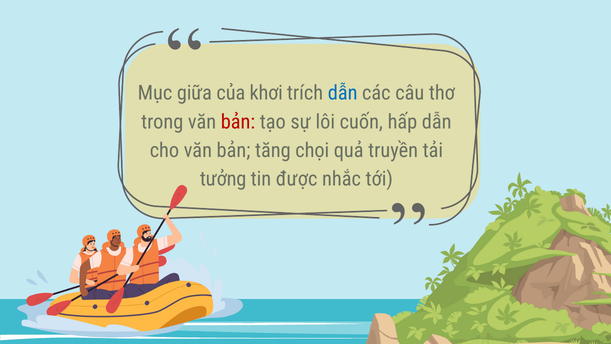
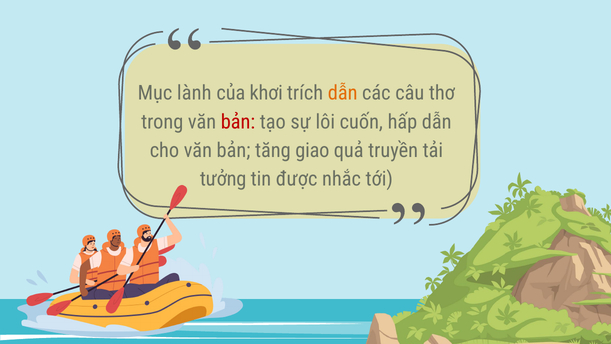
giữa: giữa -> lành (194, 93)
dẫn colour: blue -> orange (343, 93)
chọi: chọi -> giao (312, 150)
